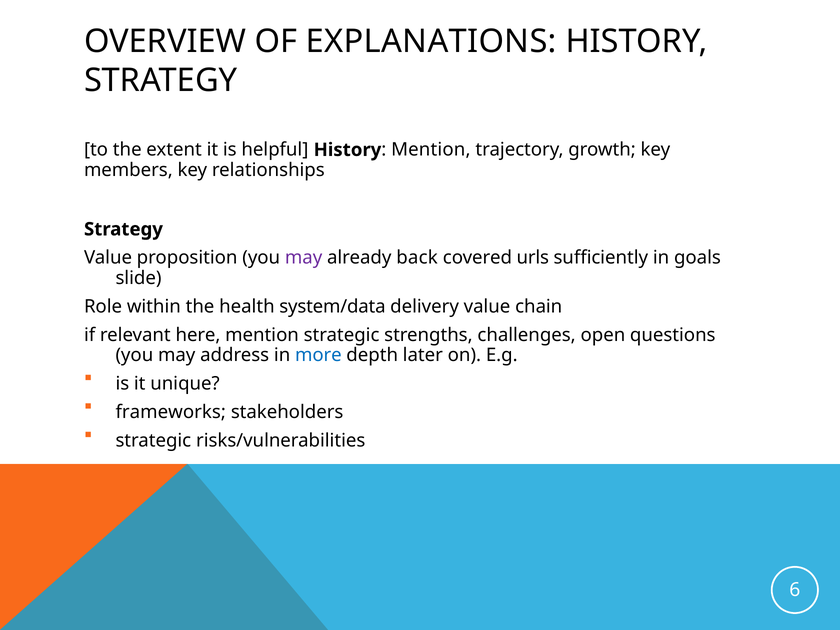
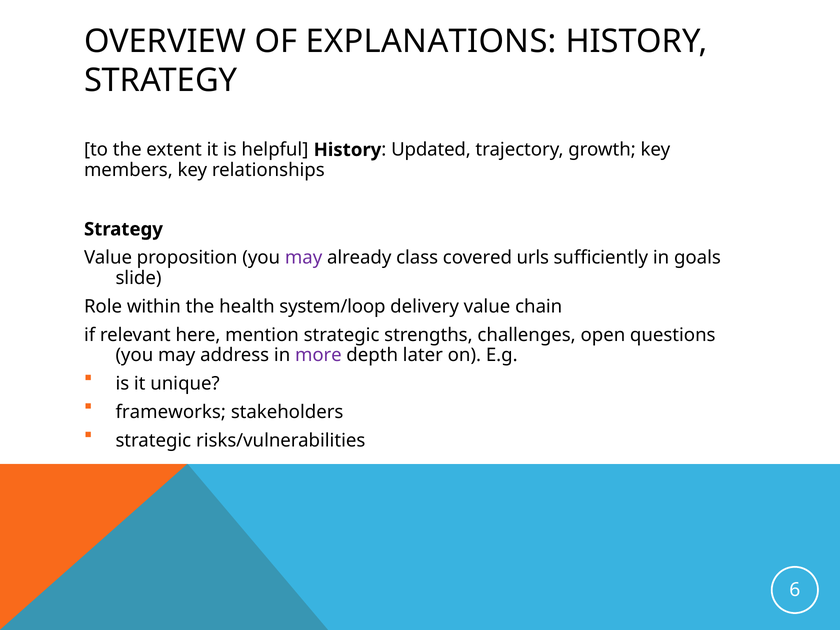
History Mention: Mention -> Updated (431, 150)
back: back -> class (417, 258)
system/data: system/data -> system/loop (332, 306)
more colour: blue -> purple (318, 355)
